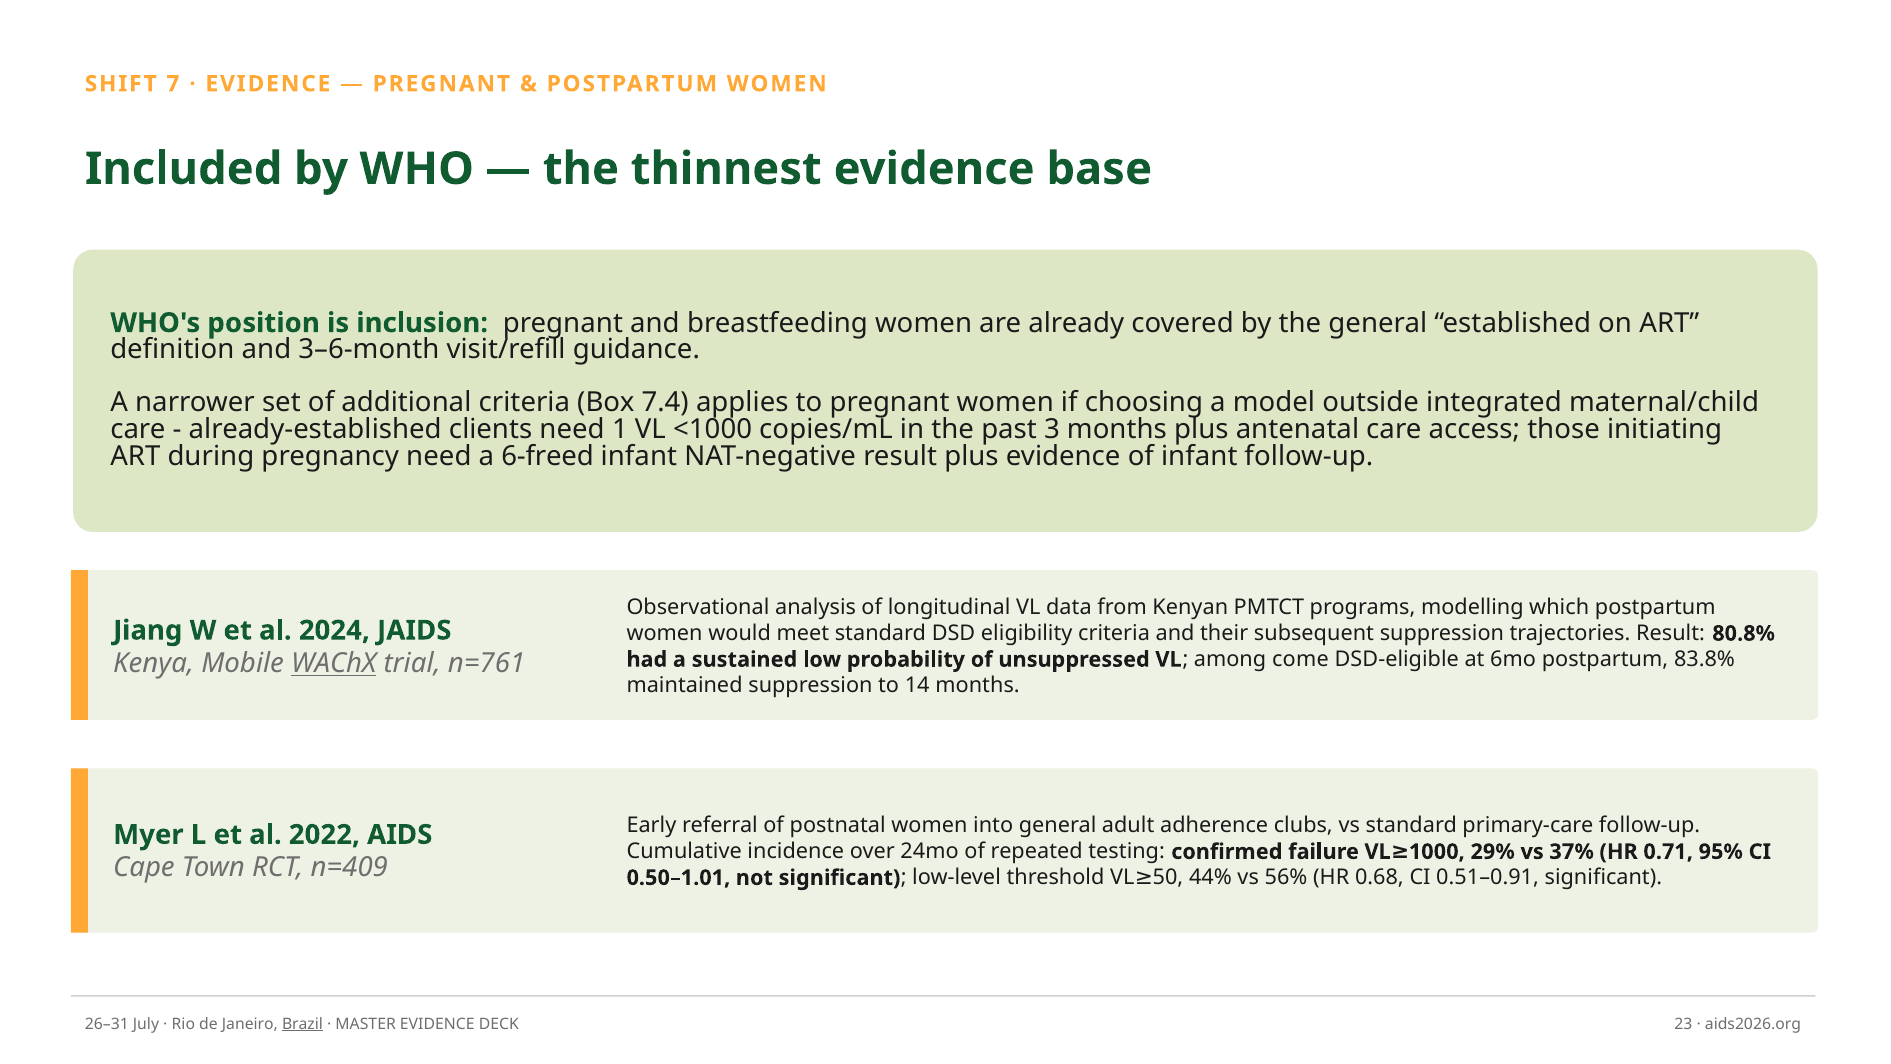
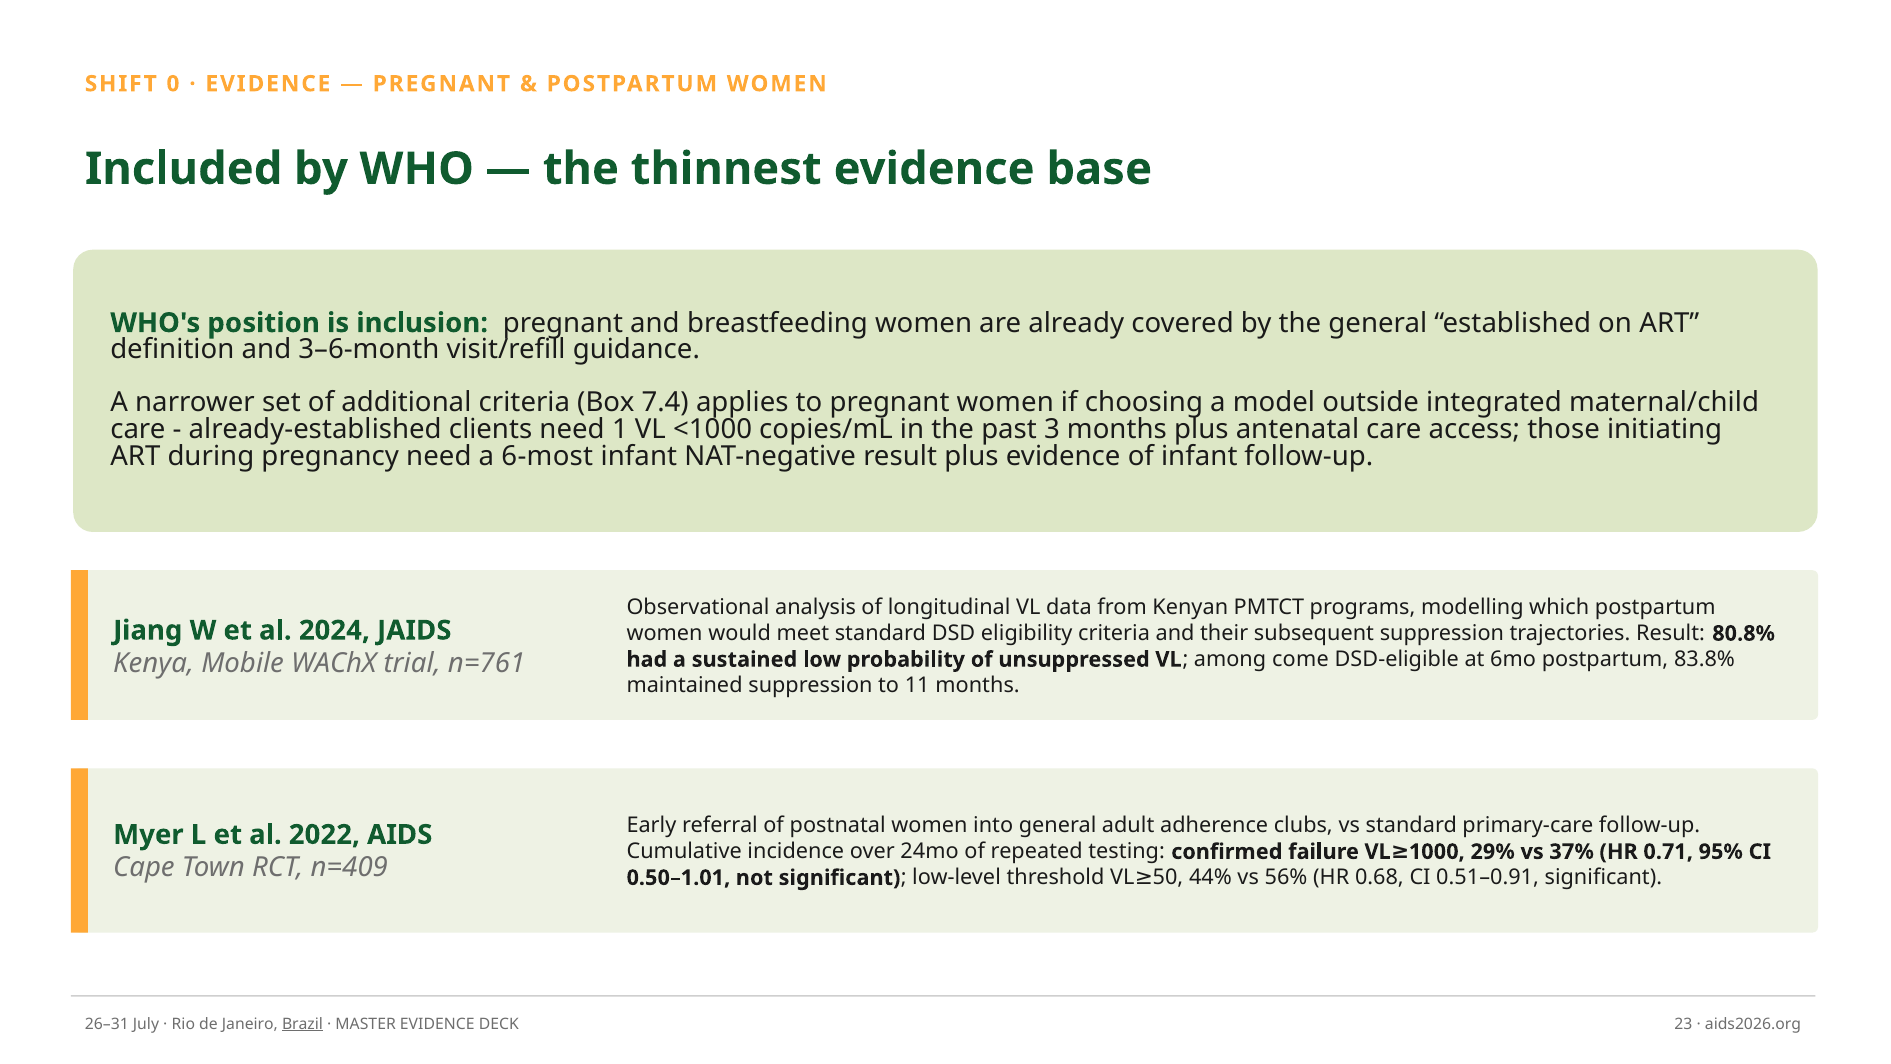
7: 7 -> 0 (173, 84)
6-freed: 6-freed -> 6-most (547, 456)
WAChX underline: present -> none (334, 663)
14: 14 -> 11 (917, 685)
